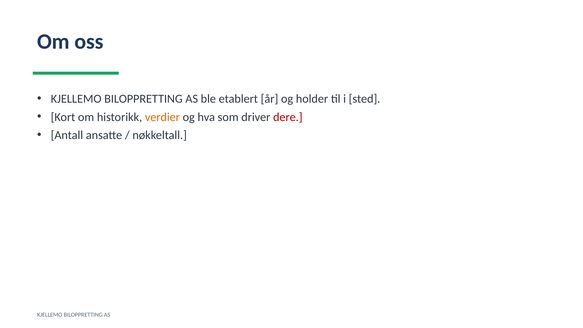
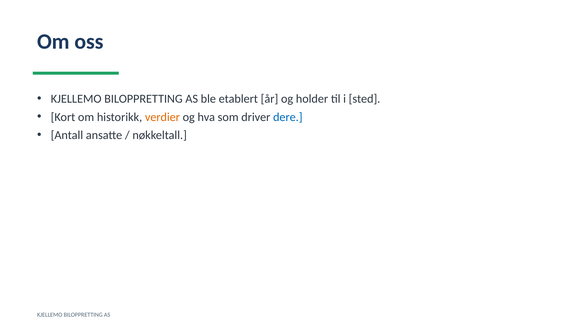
dere colour: red -> blue (288, 117)
